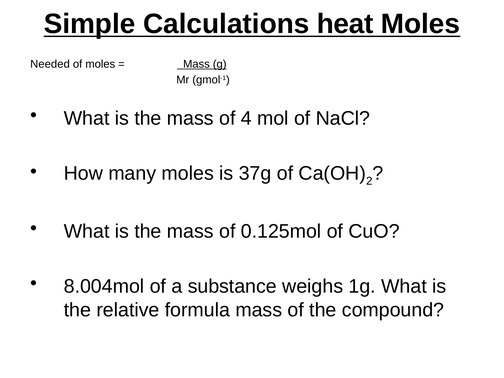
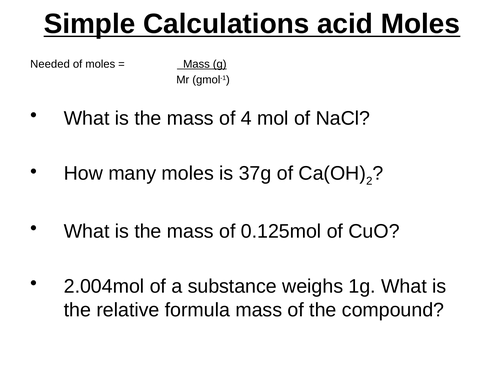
heat: heat -> acid (345, 24)
8.004mol: 8.004mol -> 2.004mol (104, 286)
